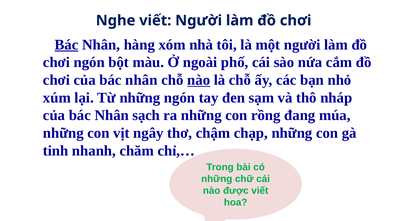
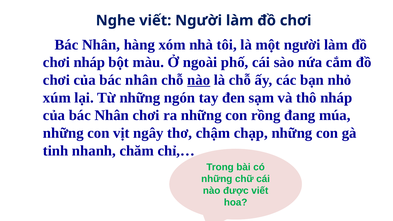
Bác underline: present -> none (67, 45)
chơi ngón: ngón -> nháp (89, 62)
Nhân sạch: sạch -> chơi (146, 115)
